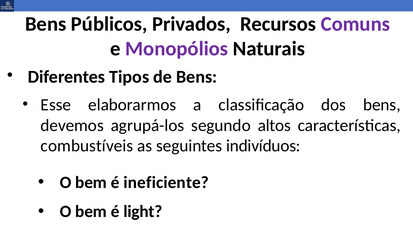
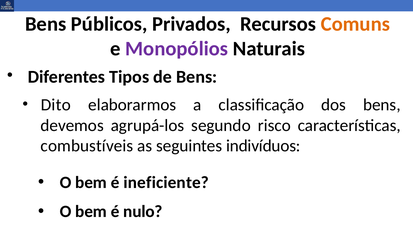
Comuns colour: purple -> orange (355, 24)
Esse: Esse -> Dito (56, 105)
altos: altos -> risco (274, 126)
light: light -> nulo (143, 212)
